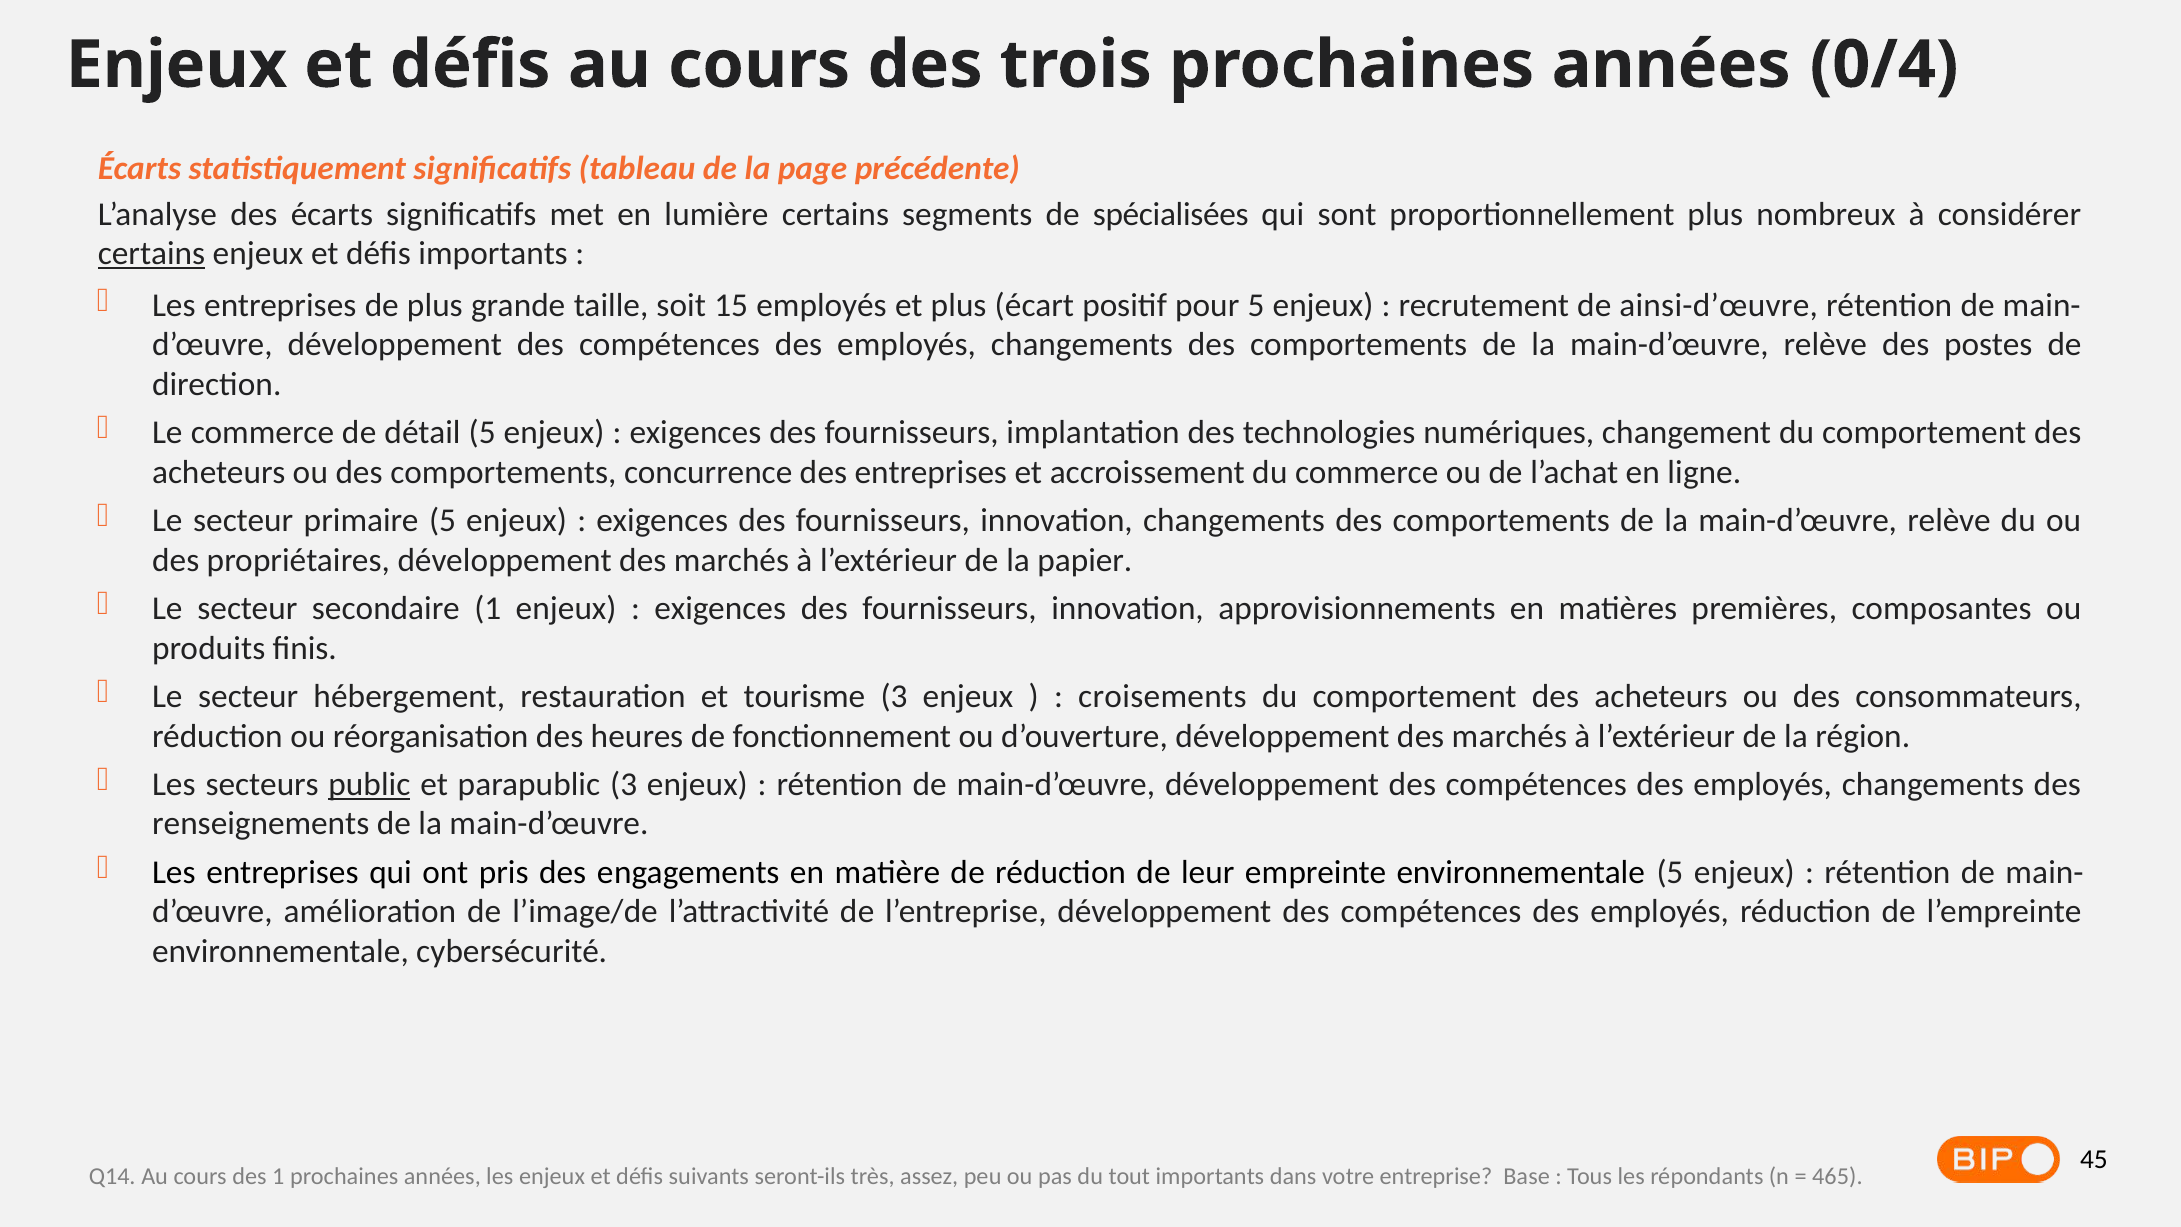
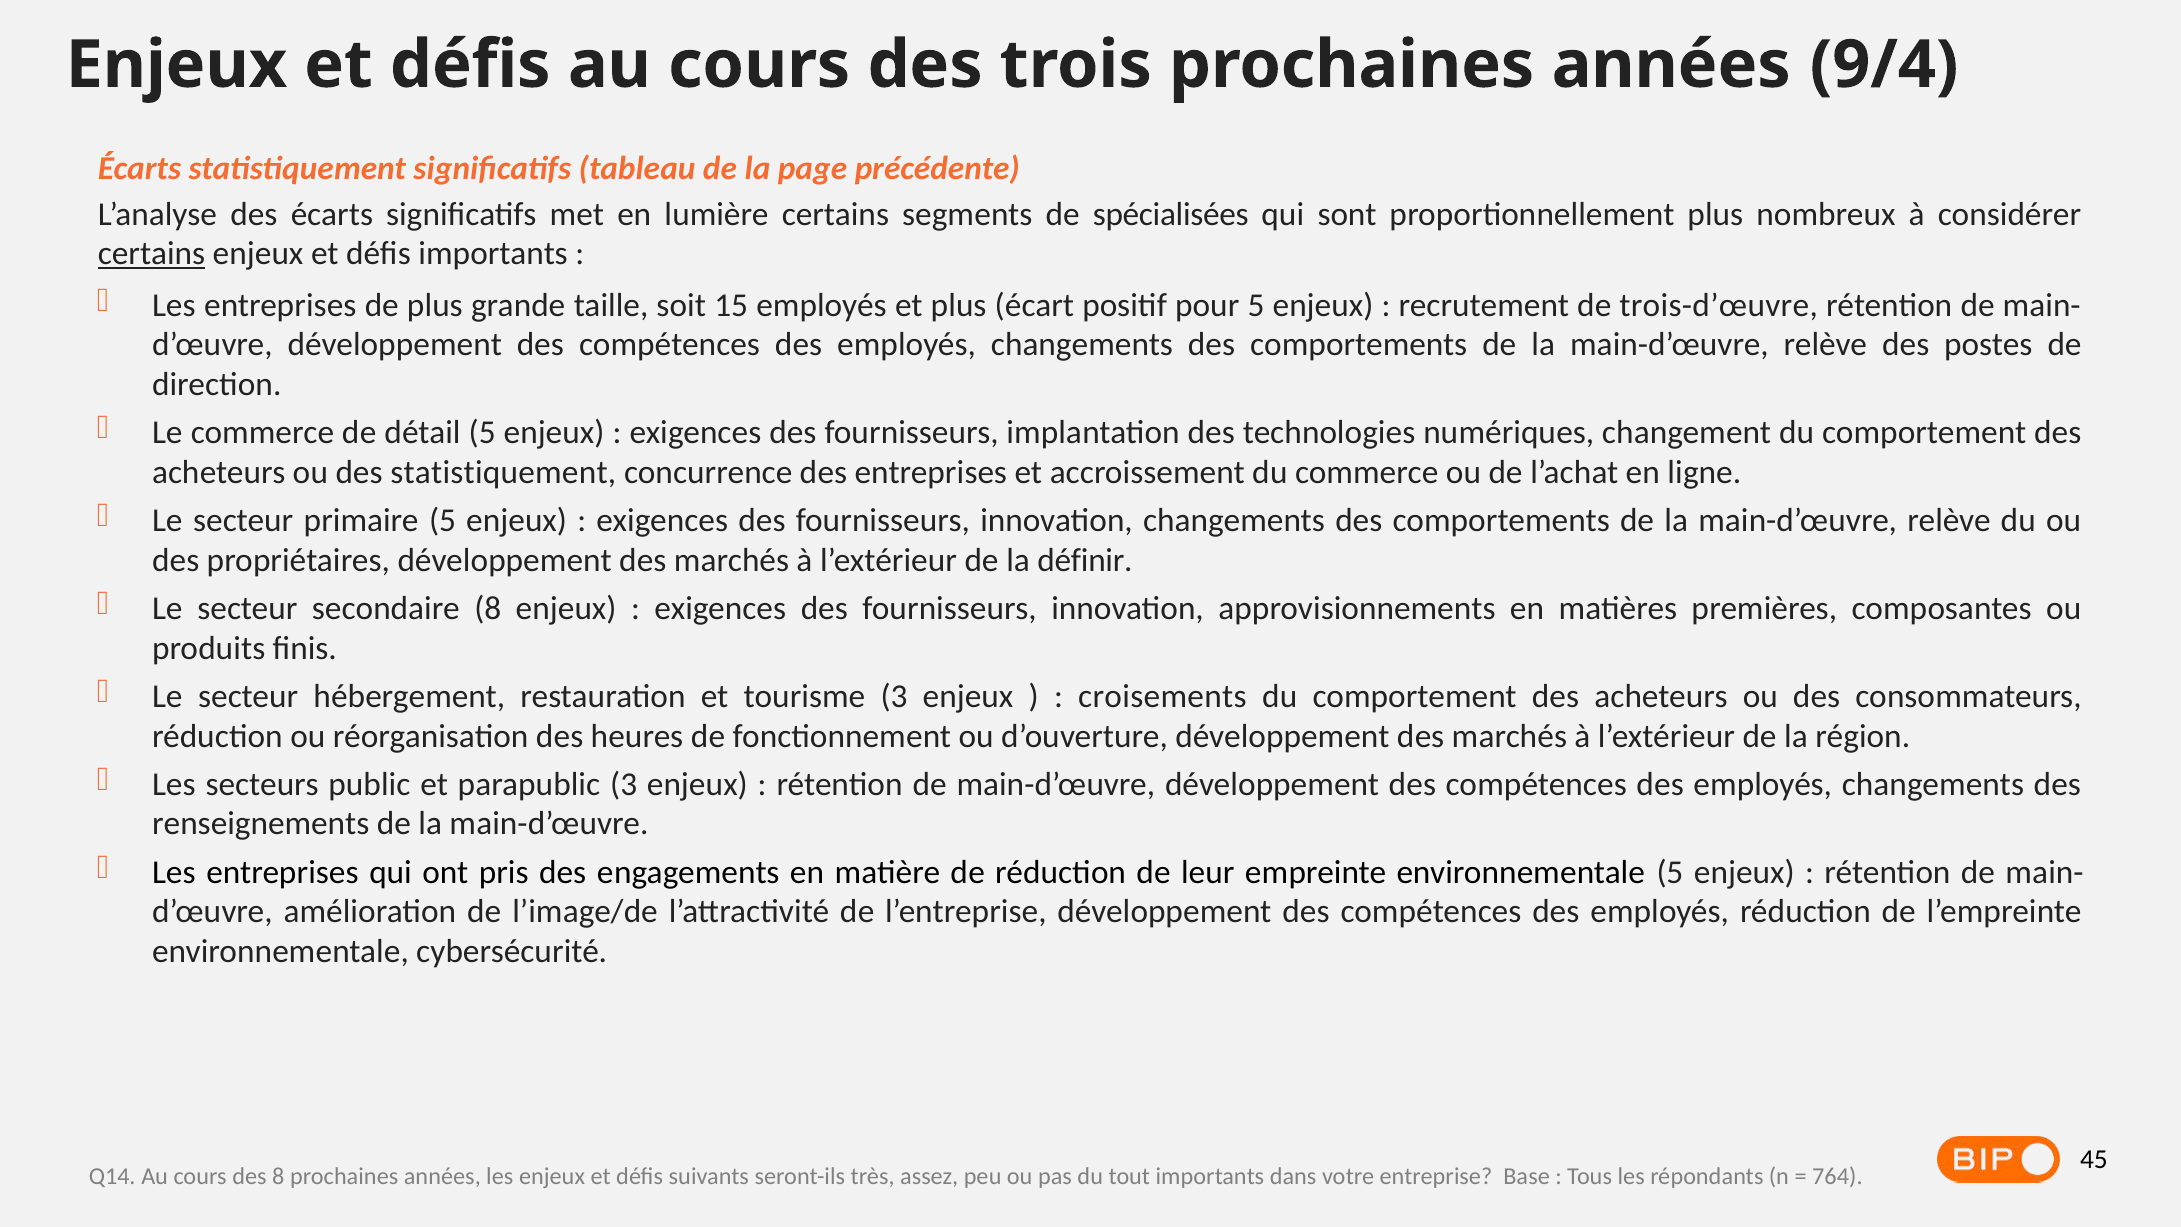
0/4: 0/4 -> 9/4 (1884, 65)
ainsi-d’œuvre: ainsi-d’œuvre -> trois-d’œuvre (1719, 305)
ou des comportements: comportements -> statistiquement (503, 472)
papier: papier -> définir (1085, 560)
secondaire 1: 1 -> 8 (488, 609)
public underline: present -> none (369, 784)
des 1: 1 -> 8 (278, 1176)
465: 465 -> 764 (1837, 1176)
